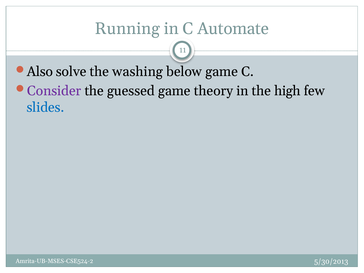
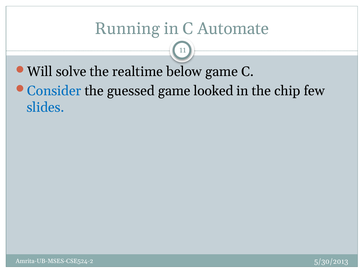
Also: Also -> Will (40, 72)
washing: washing -> realtime (138, 72)
Consider colour: purple -> blue (54, 91)
theory: theory -> looked (214, 91)
high: high -> chip (287, 91)
